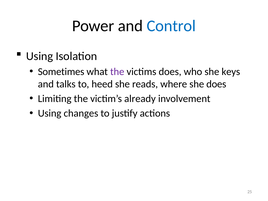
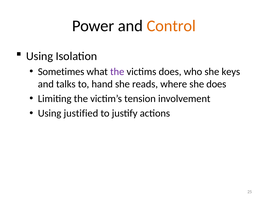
Control colour: blue -> orange (171, 26)
heed: heed -> hand (102, 84)
already: already -> tension (140, 99)
changes: changes -> justified (81, 113)
